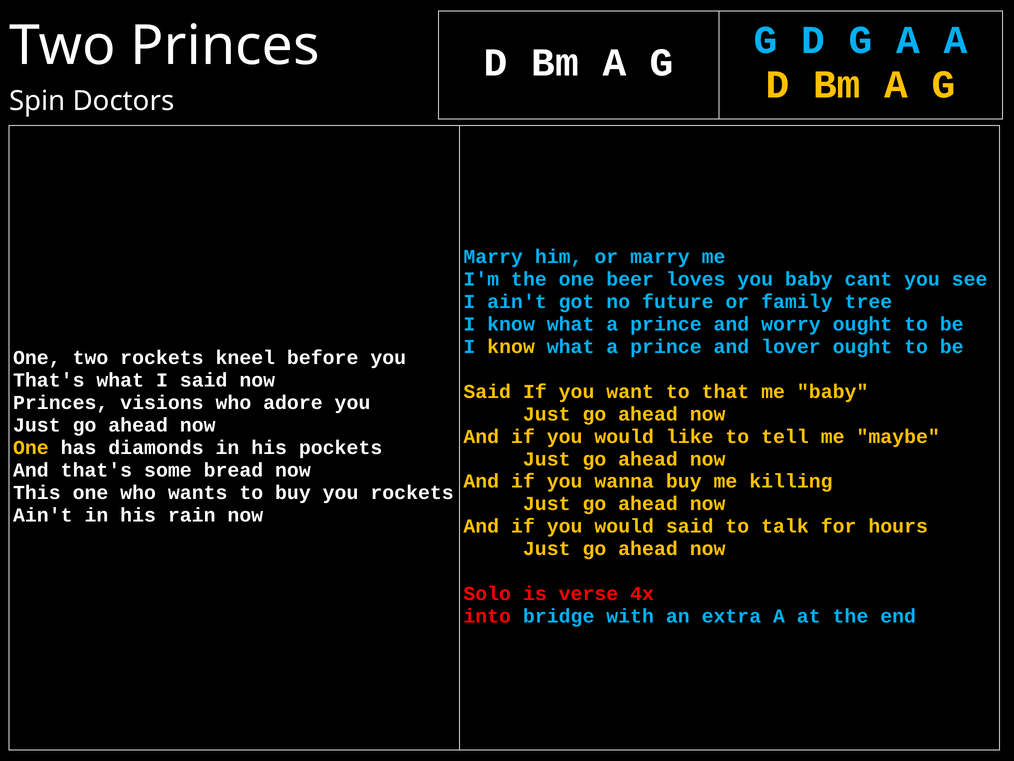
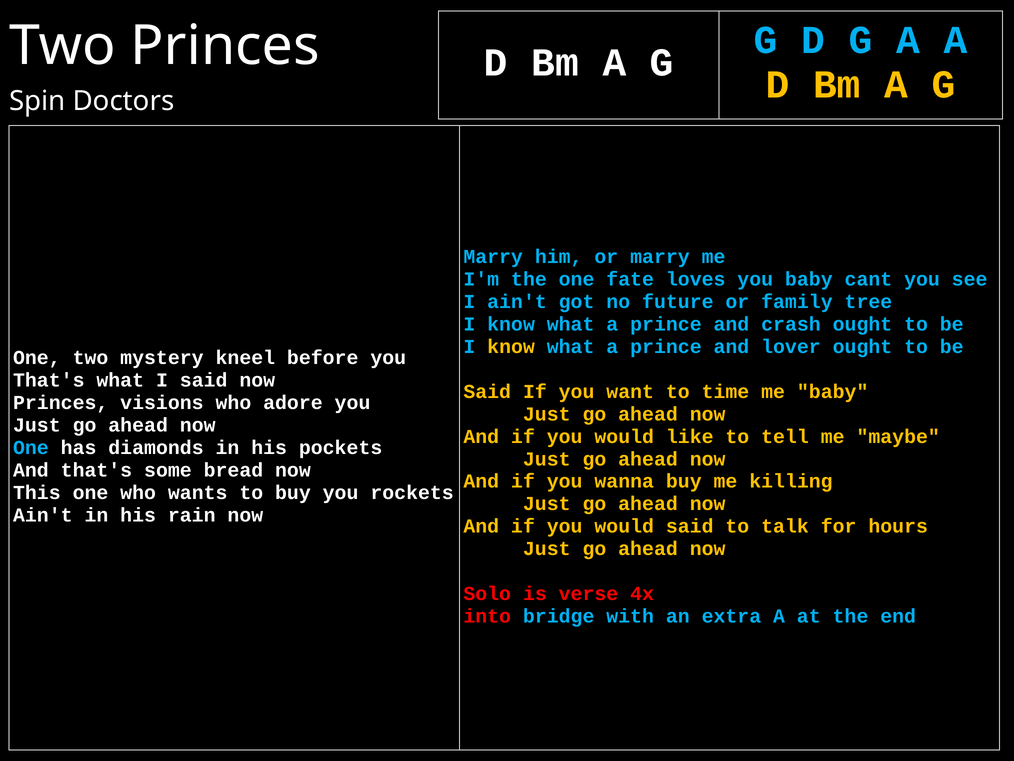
beer: beer -> fate (630, 279)
worry: worry -> crash (791, 324)
two rockets: rockets -> mystery (162, 358)
that: that -> time (725, 391)
One colour: yellow -> light blue (31, 447)
